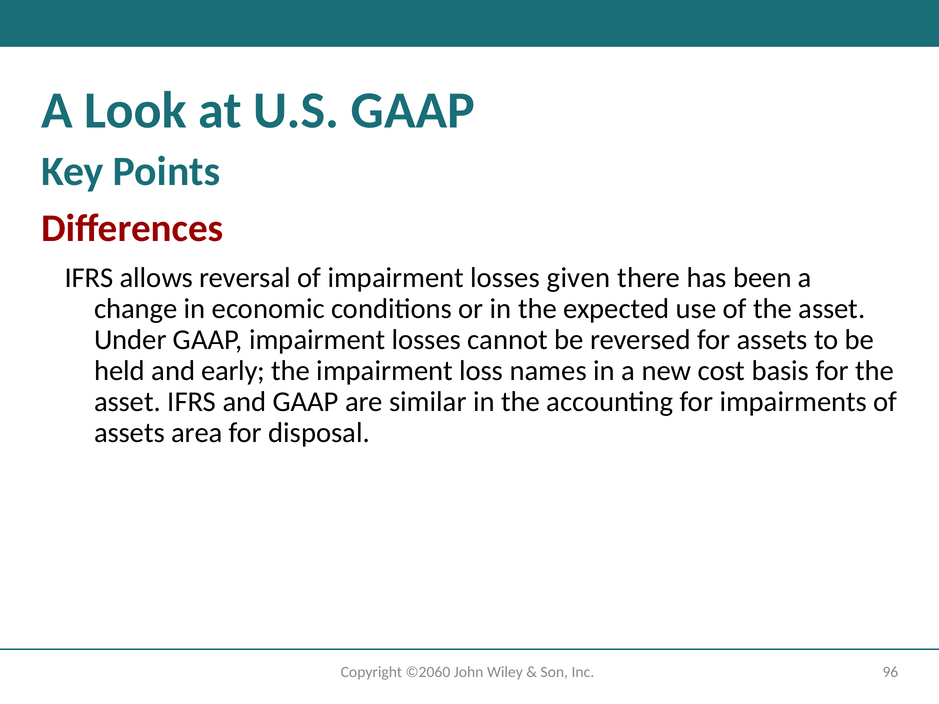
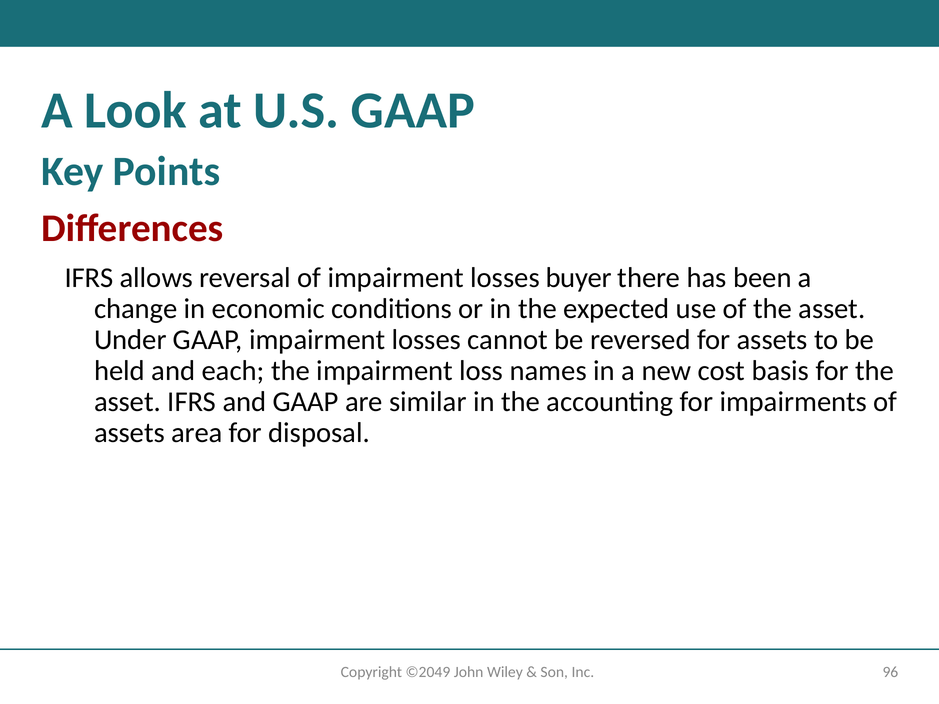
given: given -> buyer (579, 278)
early: early -> each (233, 371)
©2060: ©2060 -> ©2049 (428, 672)
